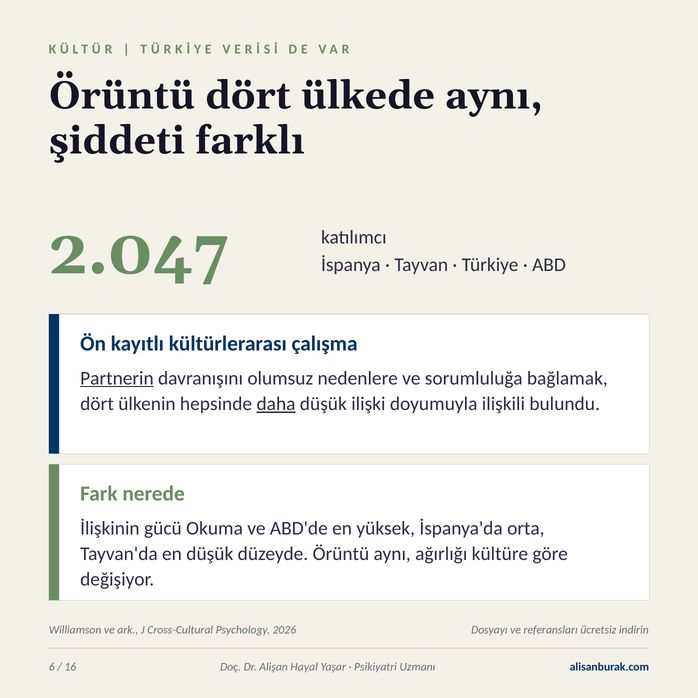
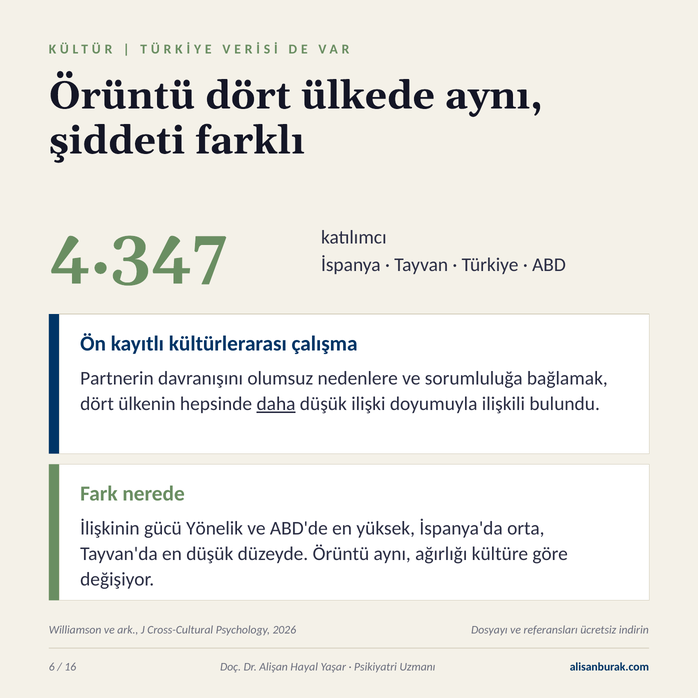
2.047: 2.047 -> 4.347 (138, 252)
Partnerin underline: present -> none (117, 378)
Okuma: Okuma -> Yönelik (215, 528)
